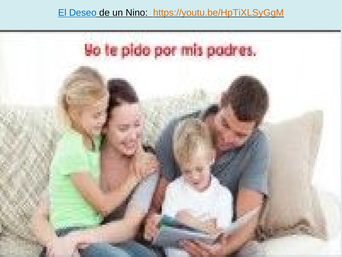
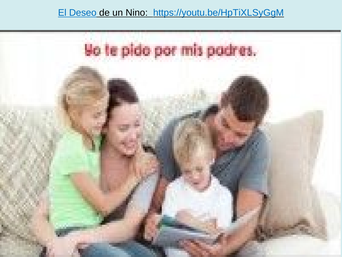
https://youtu.be/HpTiXLSyGgM colour: orange -> blue (218, 13)
